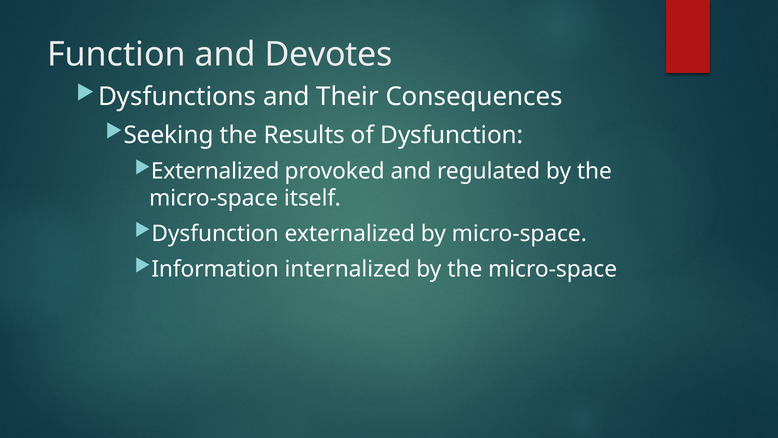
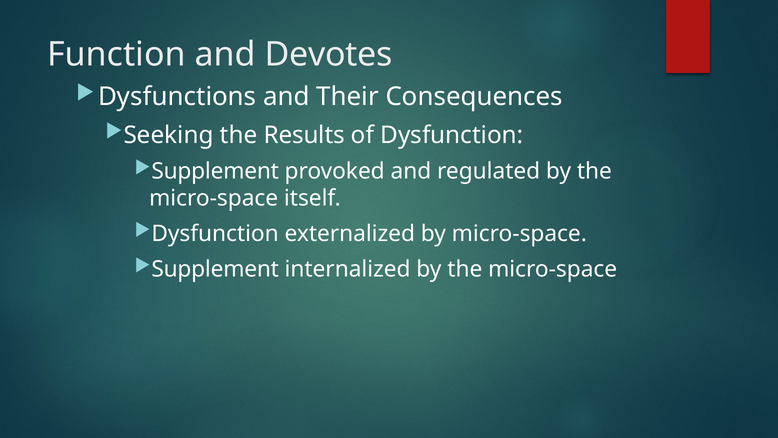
Externalized: Externalized -> Supplement (215, 171)
Information: Information -> Supplement (215, 269)
